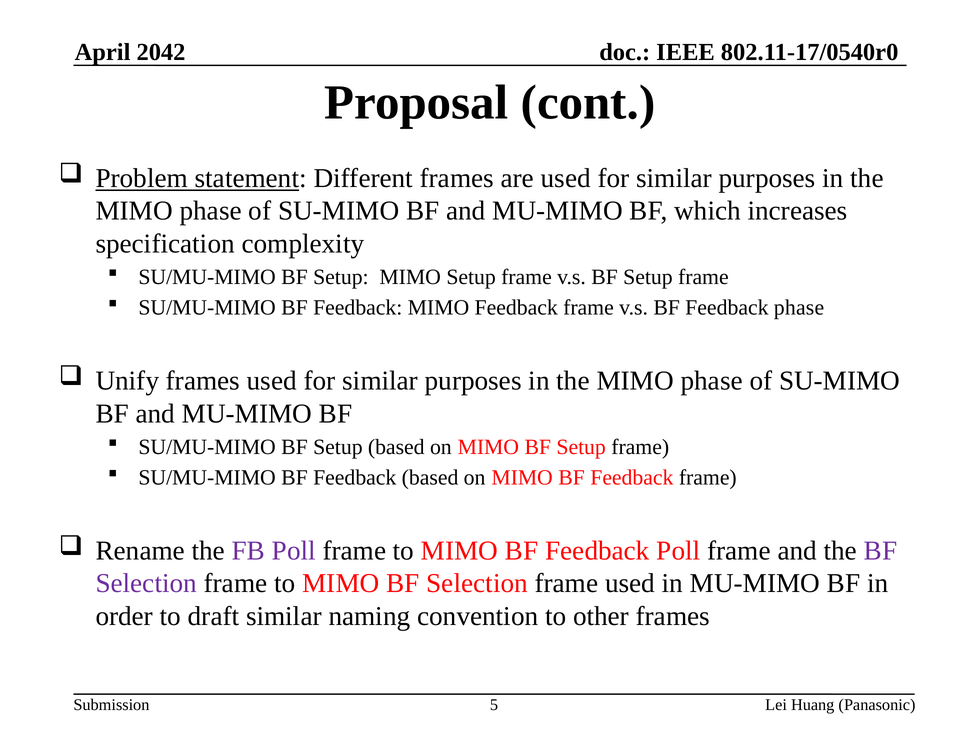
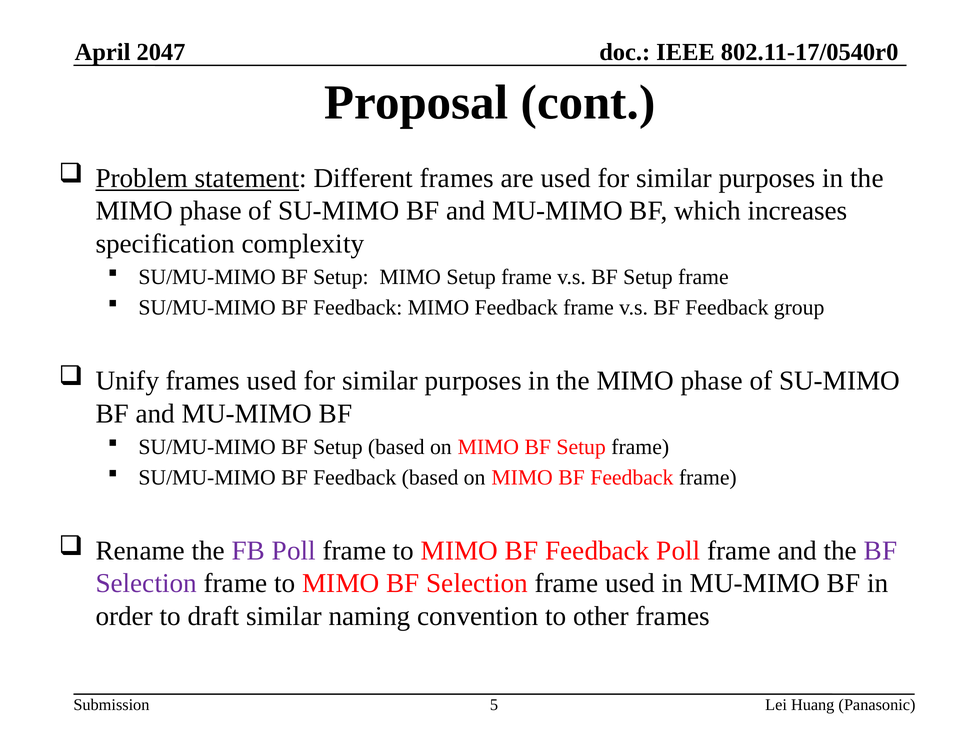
2042: 2042 -> 2047 (161, 52)
Feedback phase: phase -> group (799, 308)
